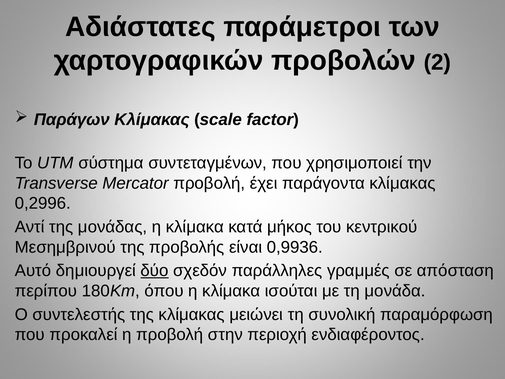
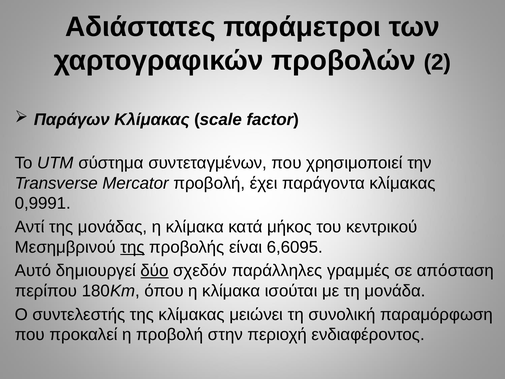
0,2996: 0,2996 -> 0,9991 (43, 203)
της underline: none -> present (133, 247)
0,9936: 0,9936 -> 6,6095 (295, 247)
